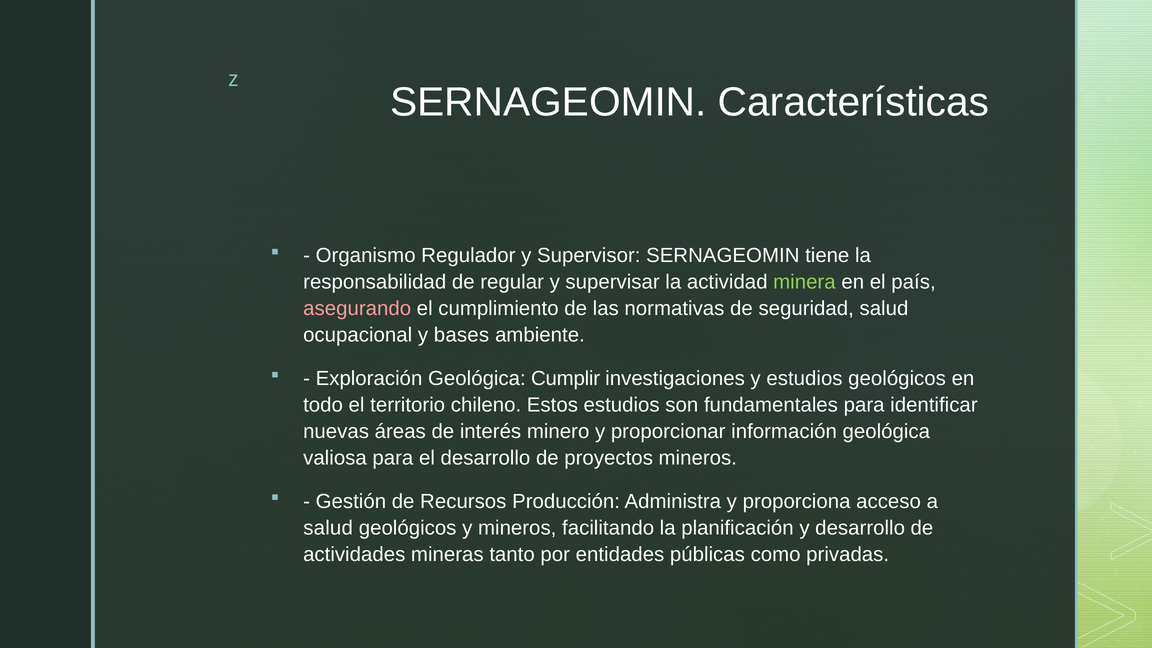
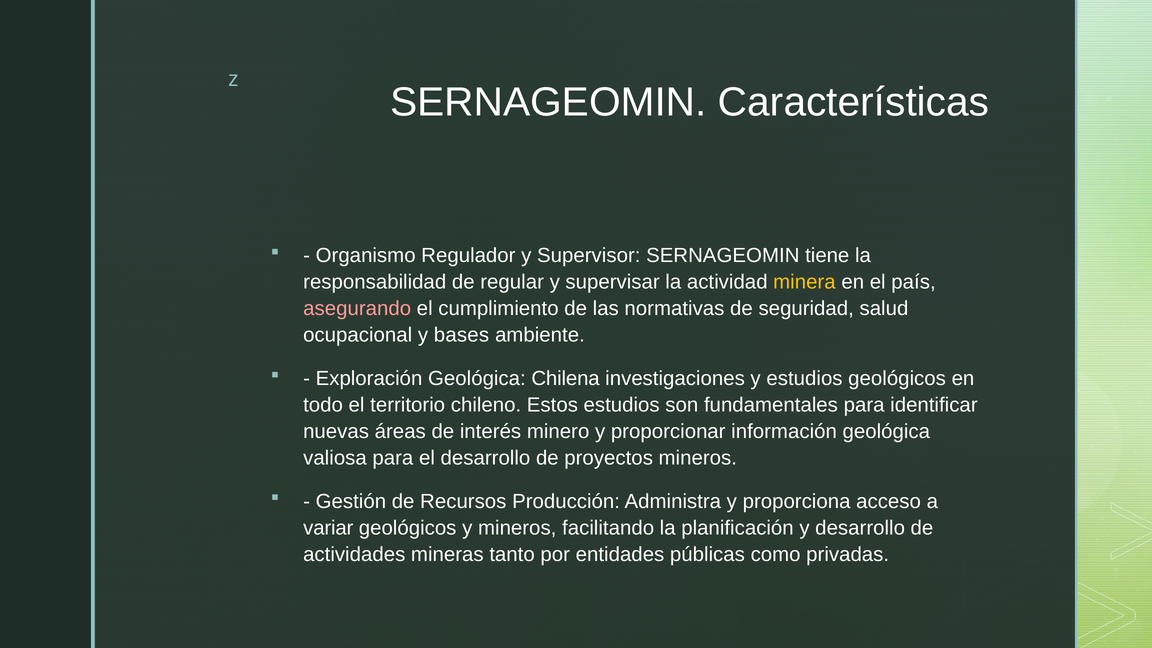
minera colour: light green -> yellow (804, 282)
Cumplir: Cumplir -> Chilena (566, 378)
salud: salud -> variar (328, 528)
